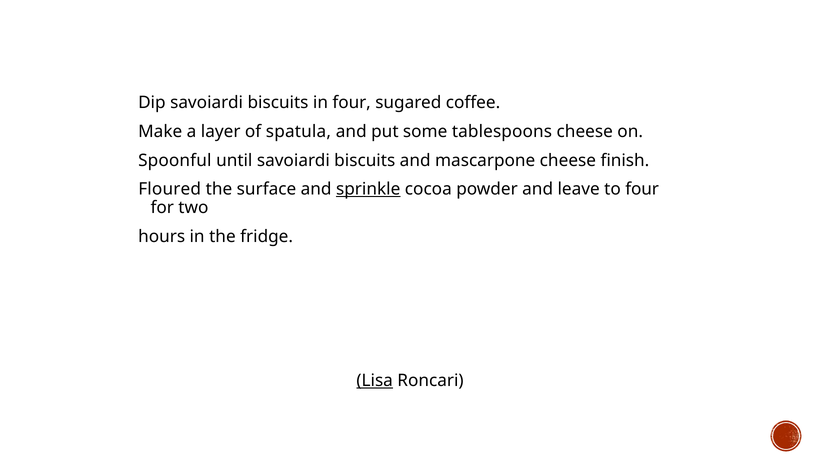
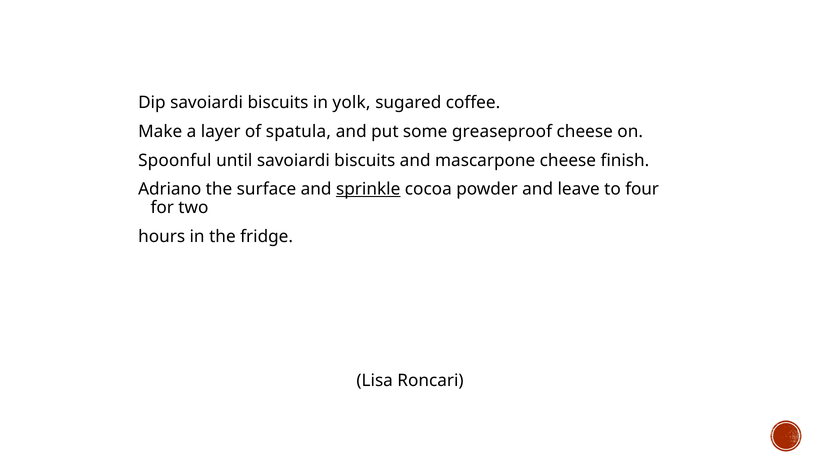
in four: four -> yolk (352, 103)
tablespoons: tablespoons -> greaseproof (502, 132)
Floured: Floured -> Adriano (170, 189)
Lisa underline: present -> none (375, 381)
